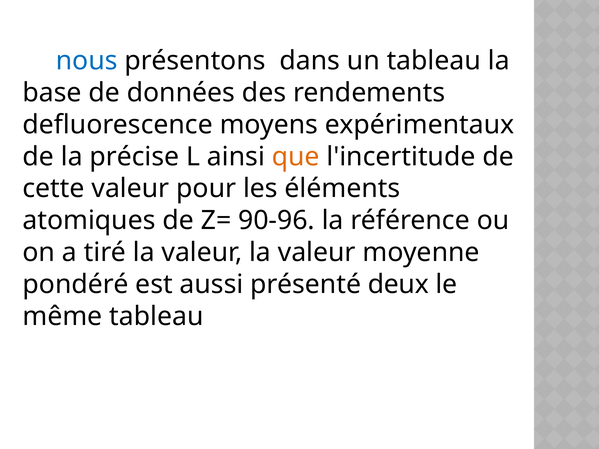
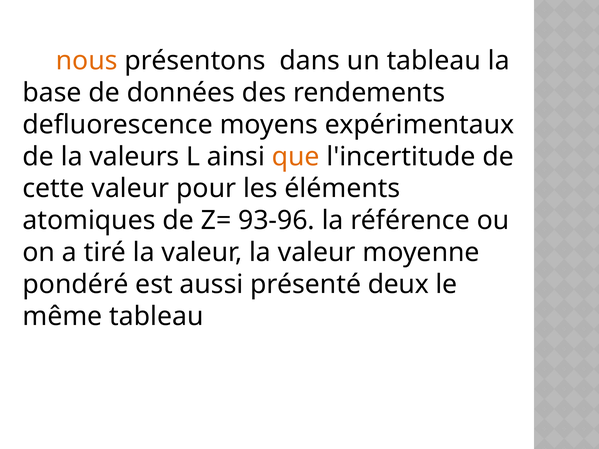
nous colour: blue -> orange (87, 61)
précise: précise -> valeurs (134, 157)
90-96: 90-96 -> 93-96 (276, 221)
